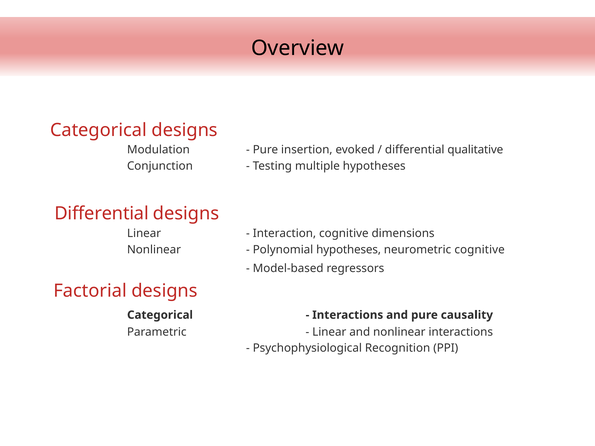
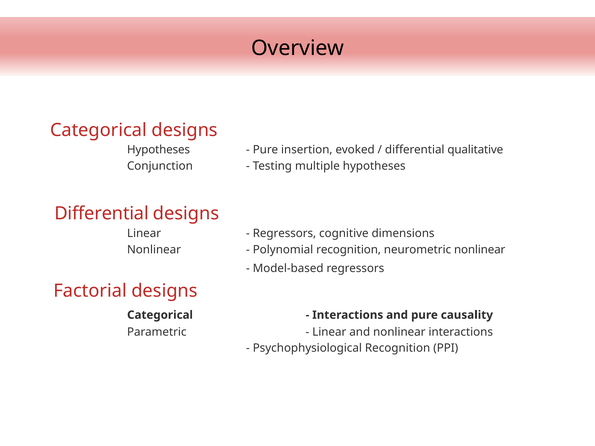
Modulation: Modulation -> Hypotheses (159, 150)
Interaction: Interaction -> Regressors (284, 234)
Polynomial hypotheses: hypotheses -> recognition (349, 250)
neurometric cognitive: cognitive -> nonlinear (480, 250)
